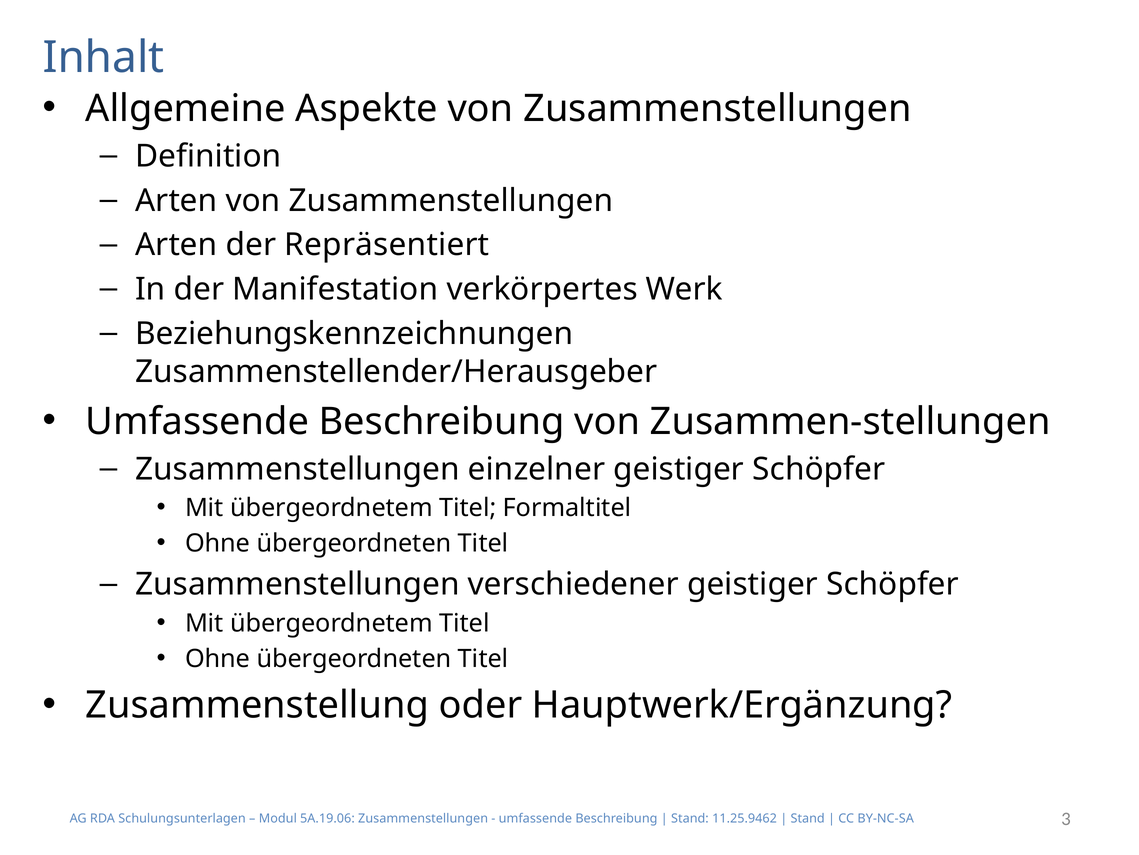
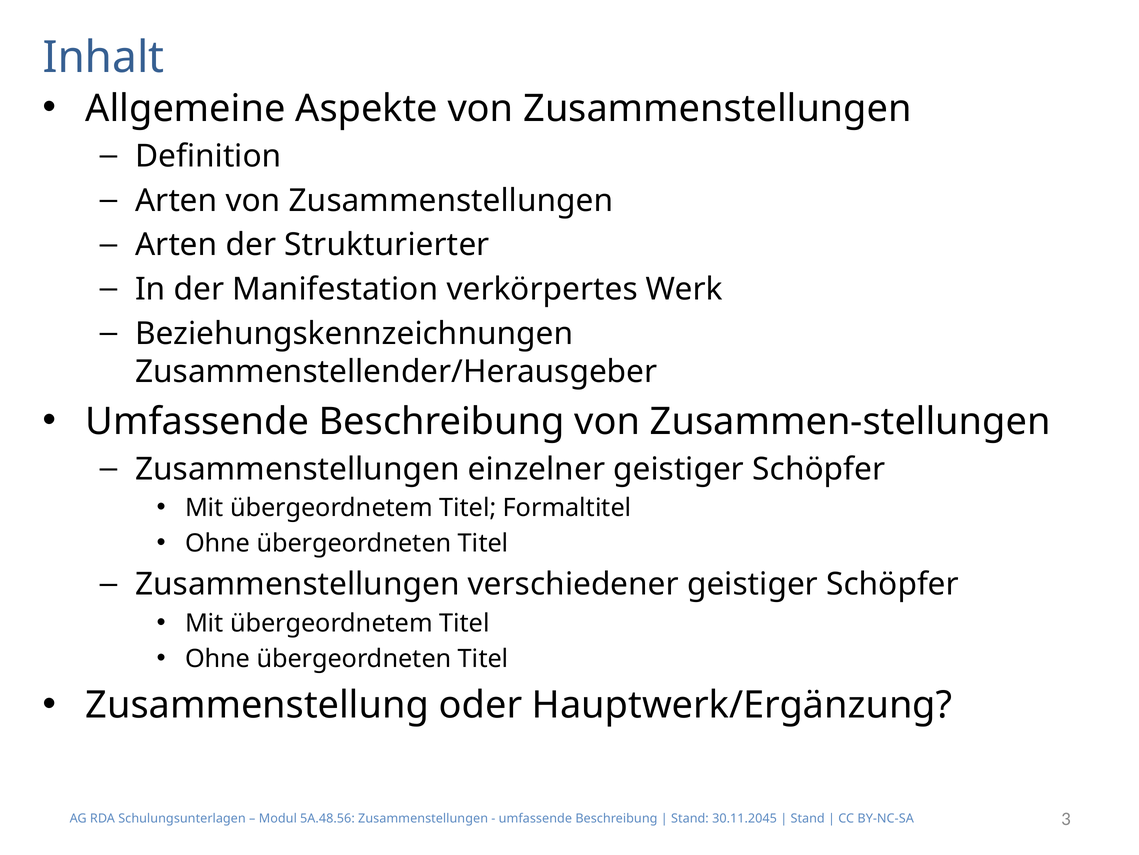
Repräsentiert: Repräsentiert -> Strukturierter (387, 245)
5A.19.06: 5A.19.06 -> 5A.48.56 (327, 818)
11.25.9462: 11.25.9462 -> 30.11.2045 (745, 818)
